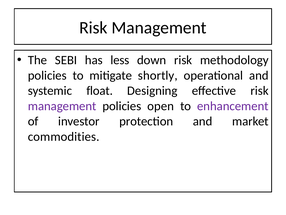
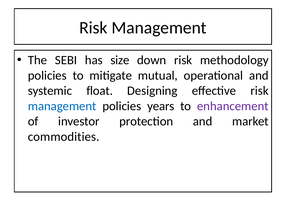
less: less -> size (120, 60)
shortly: shortly -> mutual (158, 75)
management colour: purple -> blue (62, 106)
open: open -> years (161, 106)
